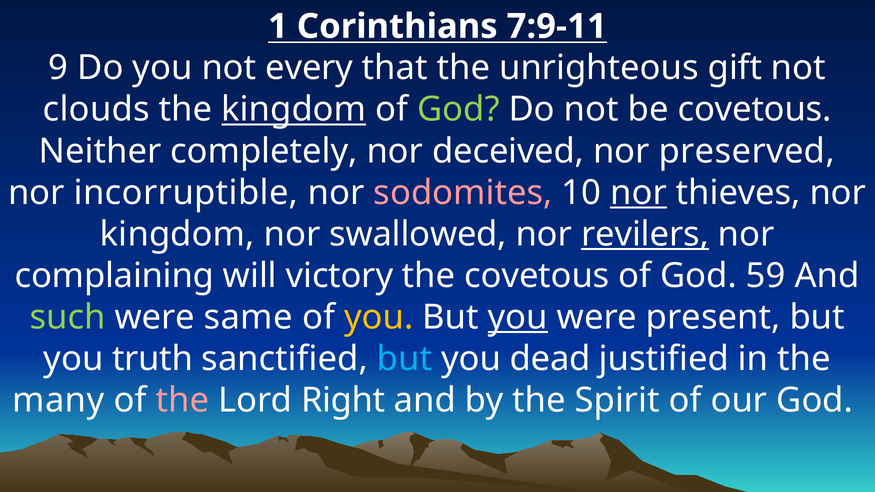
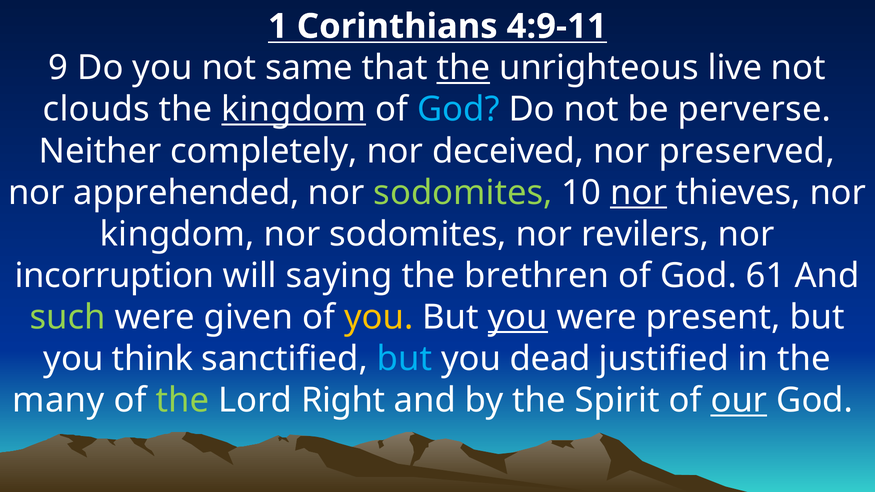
7:9-11: 7:9-11 -> 4:9-11 (557, 26)
every: every -> same (309, 68)
the underline: none -> present (463, 68)
gift: gift -> live (735, 68)
God colour: light green -> light blue (458, 110)
be covetous: covetous -> perverse (754, 110)
incorruptible: incorruptible -> apprehended (186, 193)
sodomites colour: pink -> light green (463, 193)
swallowed: swallowed -> sodomites (418, 234)
revilers underline: present -> none (645, 234)
complaining: complaining -> incorruption (114, 276)
victory: victory -> saying (339, 276)
the covetous: covetous -> brethren (537, 276)
59: 59 -> 61 (766, 276)
same: same -> given (248, 317)
truth: truth -> think (153, 359)
the colour: pink -> light green (182, 401)
our underline: none -> present (739, 401)
